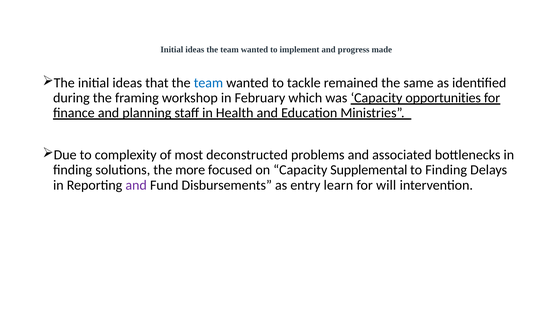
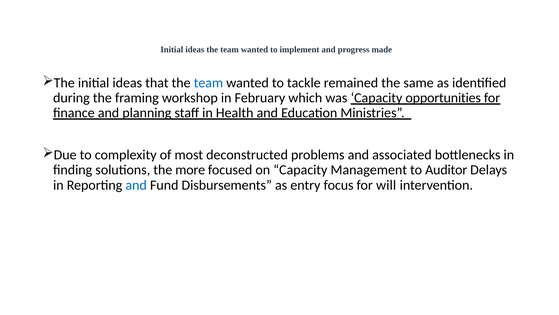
Supplemental: Supplemental -> Management (369, 170)
to Finding: Finding -> Auditor (446, 170)
and colour: purple -> blue (136, 185)
learn: learn -> focus (339, 185)
